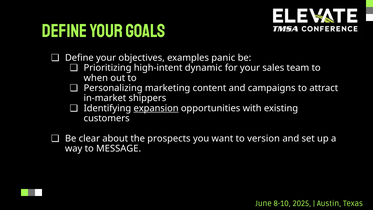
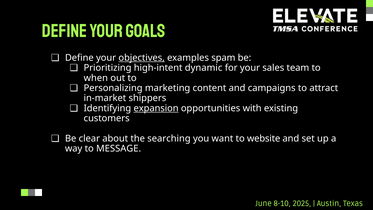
objectives underline: none -> present (142, 58)
panic: panic -> spam (223, 58)
prospects: prospects -> searching (169, 138)
version: version -> website (264, 138)
